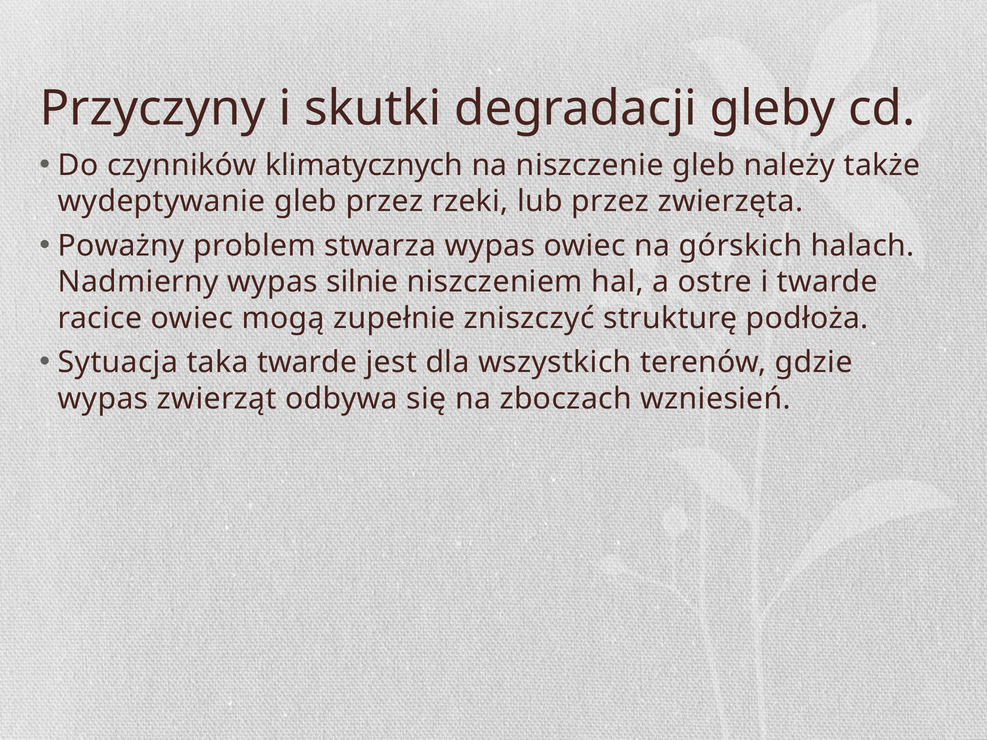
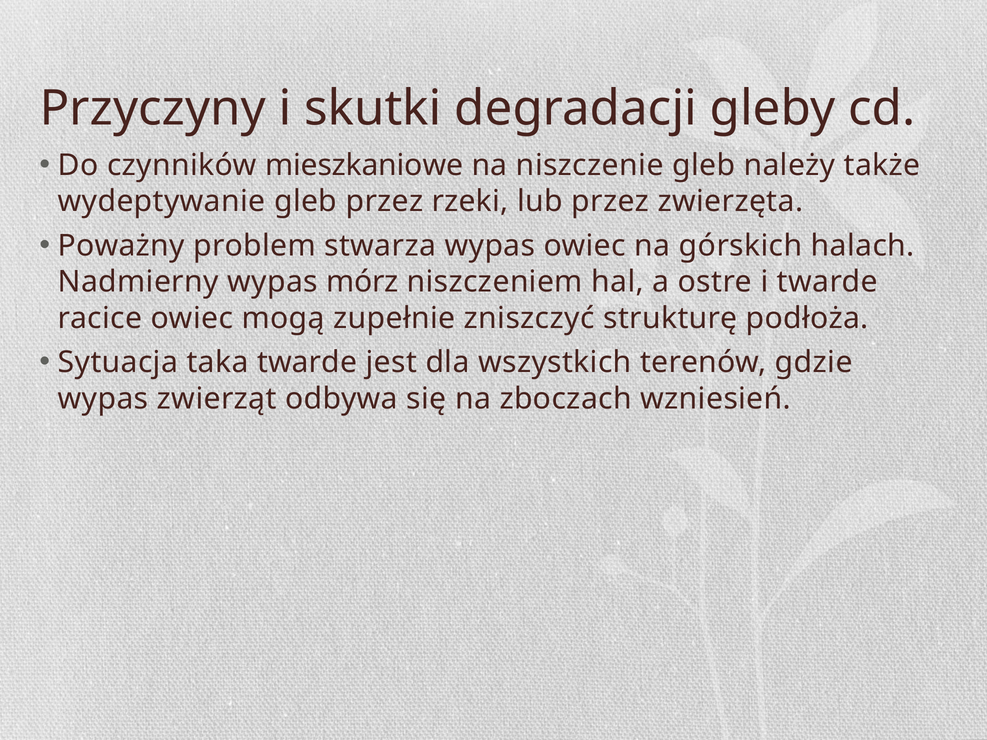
klimatycznych: klimatycznych -> mieszkaniowe (364, 165)
silnie: silnie -> mórz (362, 282)
